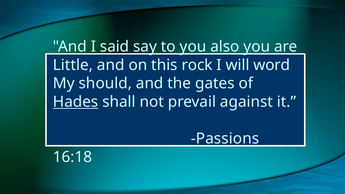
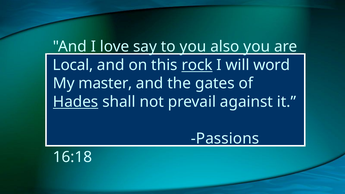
said: said -> love (115, 47)
Little: Little -> Local (73, 65)
rock underline: none -> present (197, 65)
should: should -> master (105, 83)
